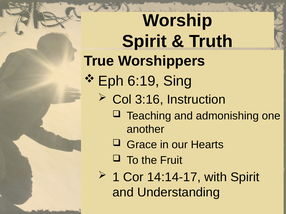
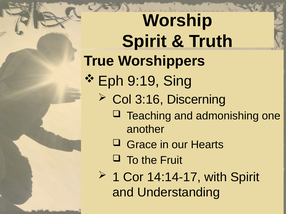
6:19: 6:19 -> 9:19 (143, 81)
Instruction: Instruction -> Discerning (196, 100)
